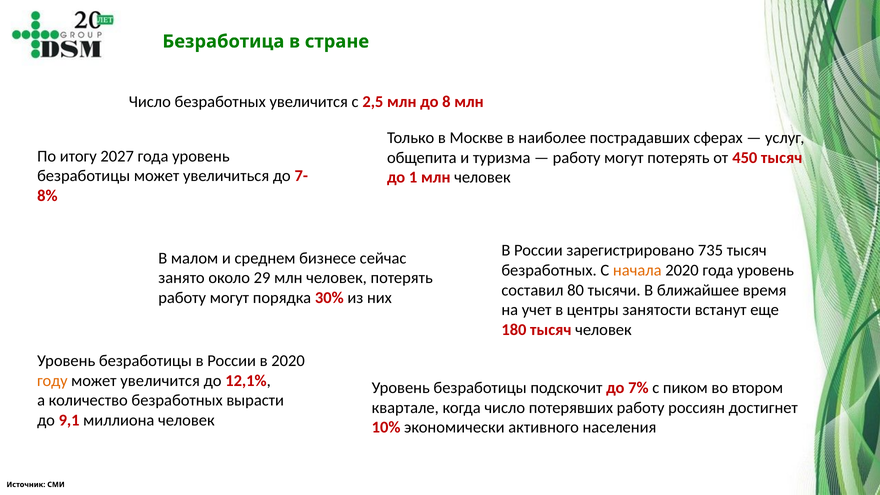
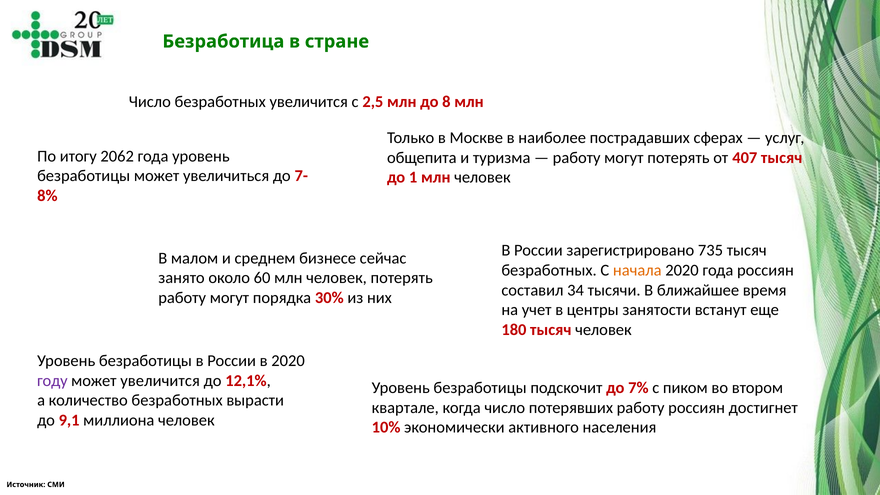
2027: 2027 -> 2062 (117, 156)
450: 450 -> 407 (745, 158)
2020 года уровень: уровень -> россиян (765, 270)
29: 29 -> 60 (262, 278)
80: 80 -> 34 (576, 290)
году colour: orange -> purple (52, 381)
